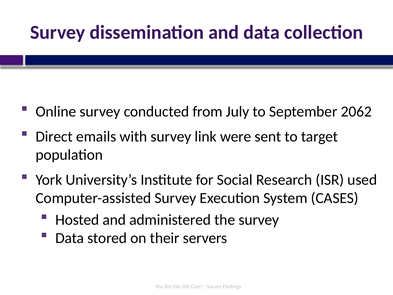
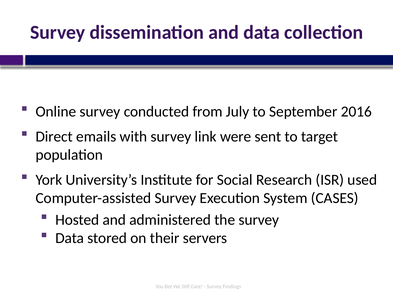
2062: 2062 -> 2016 (356, 111)
